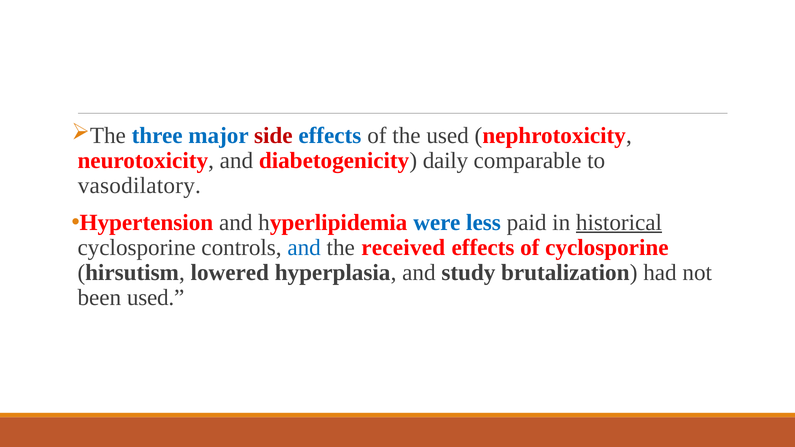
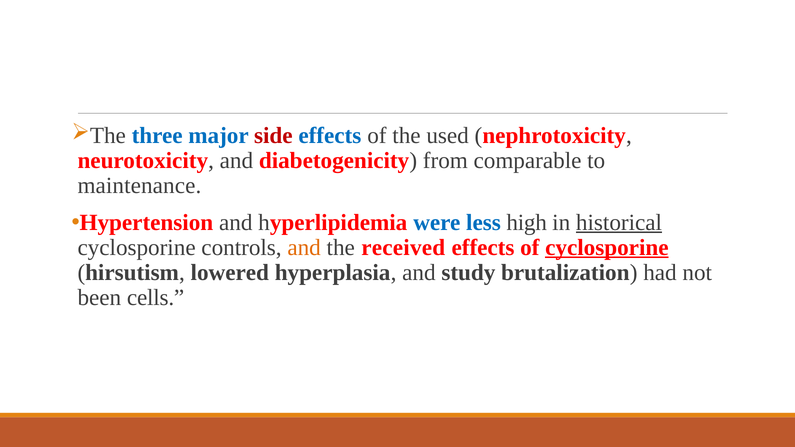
daily: daily -> from (445, 161)
vasodilatory: vasodilatory -> maintenance (139, 186)
paid: paid -> high (527, 222)
and colour: blue -> orange (304, 248)
cyclosporine underline: none -> present (607, 248)
been used: used -> cells (156, 298)
